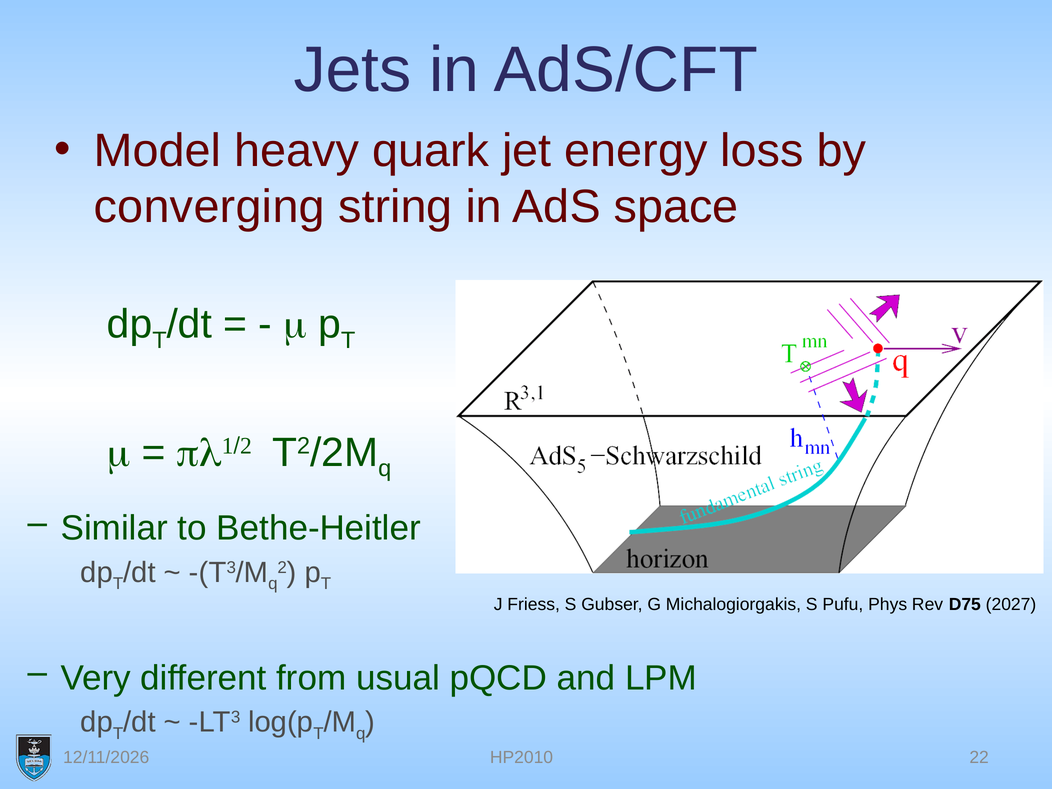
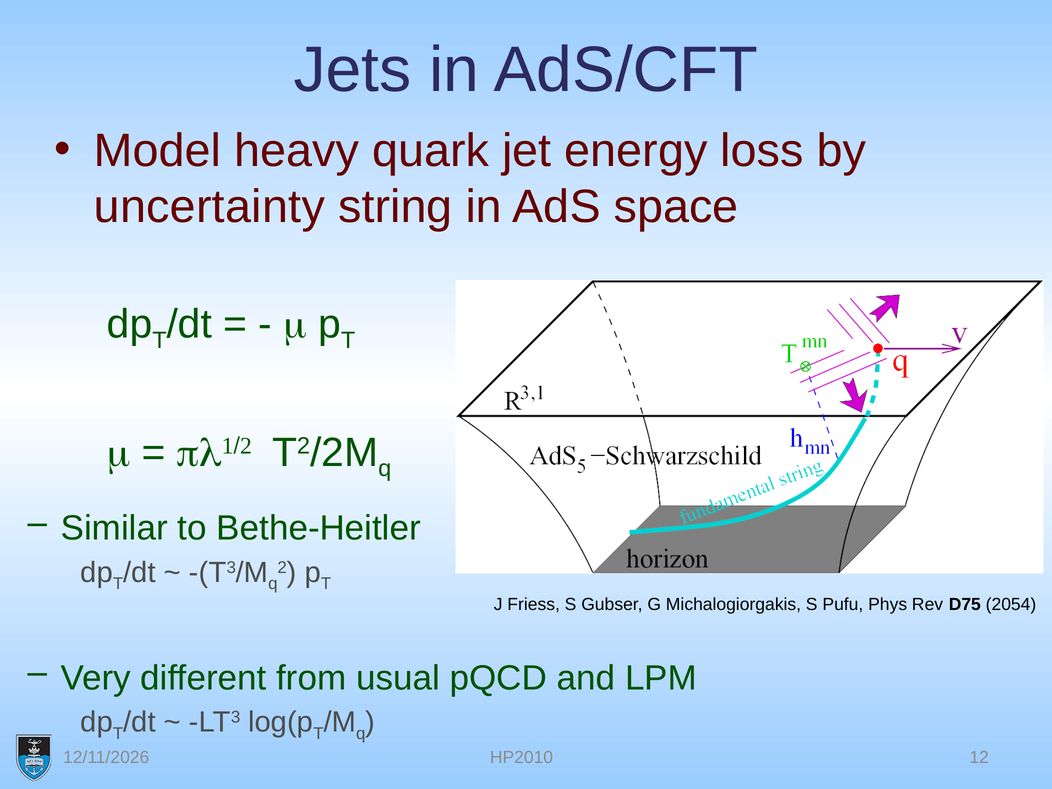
converging: converging -> uncertainty (209, 207)
2027: 2027 -> 2054 (1011, 604)
22: 22 -> 12 (979, 758)
